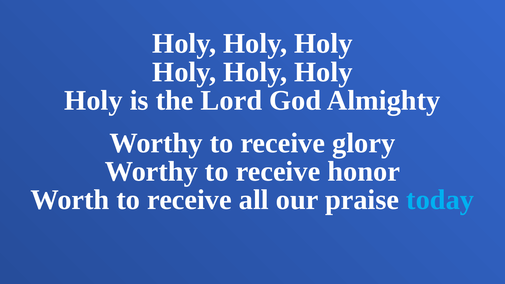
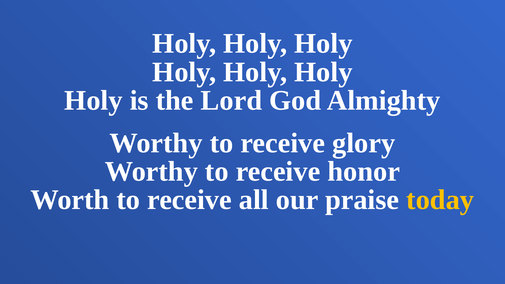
today colour: light blue -> yellow (440, 200)
